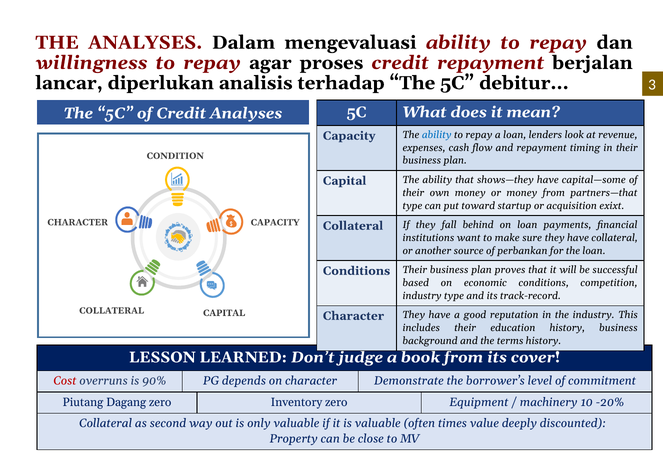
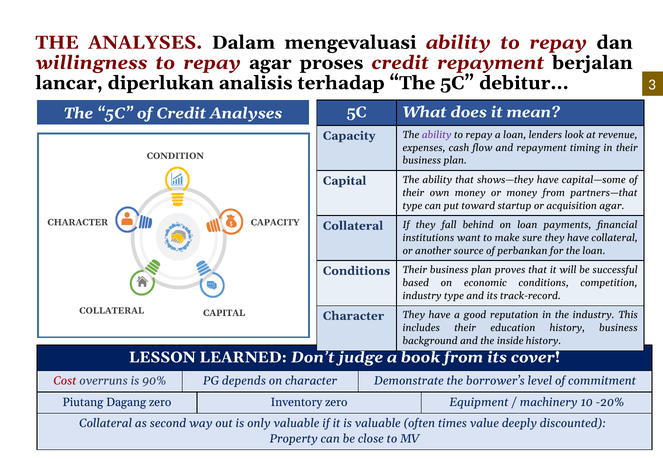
ability colour: blue -> purple (437, 135)
acquisition exixt: exixt -> agar (612, 206)
terms: terms -> inside (510, 341)
